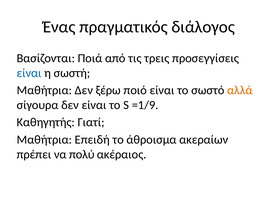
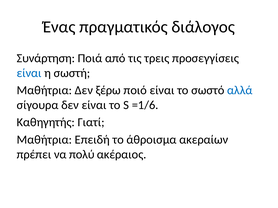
Βασίζονται: Βασίζονται -> Συνάρτηση (46, 58)
αλλά colour: orange -> blue (240, 90)
=1/9: =1/9 -> =1/6 (145, 105)
